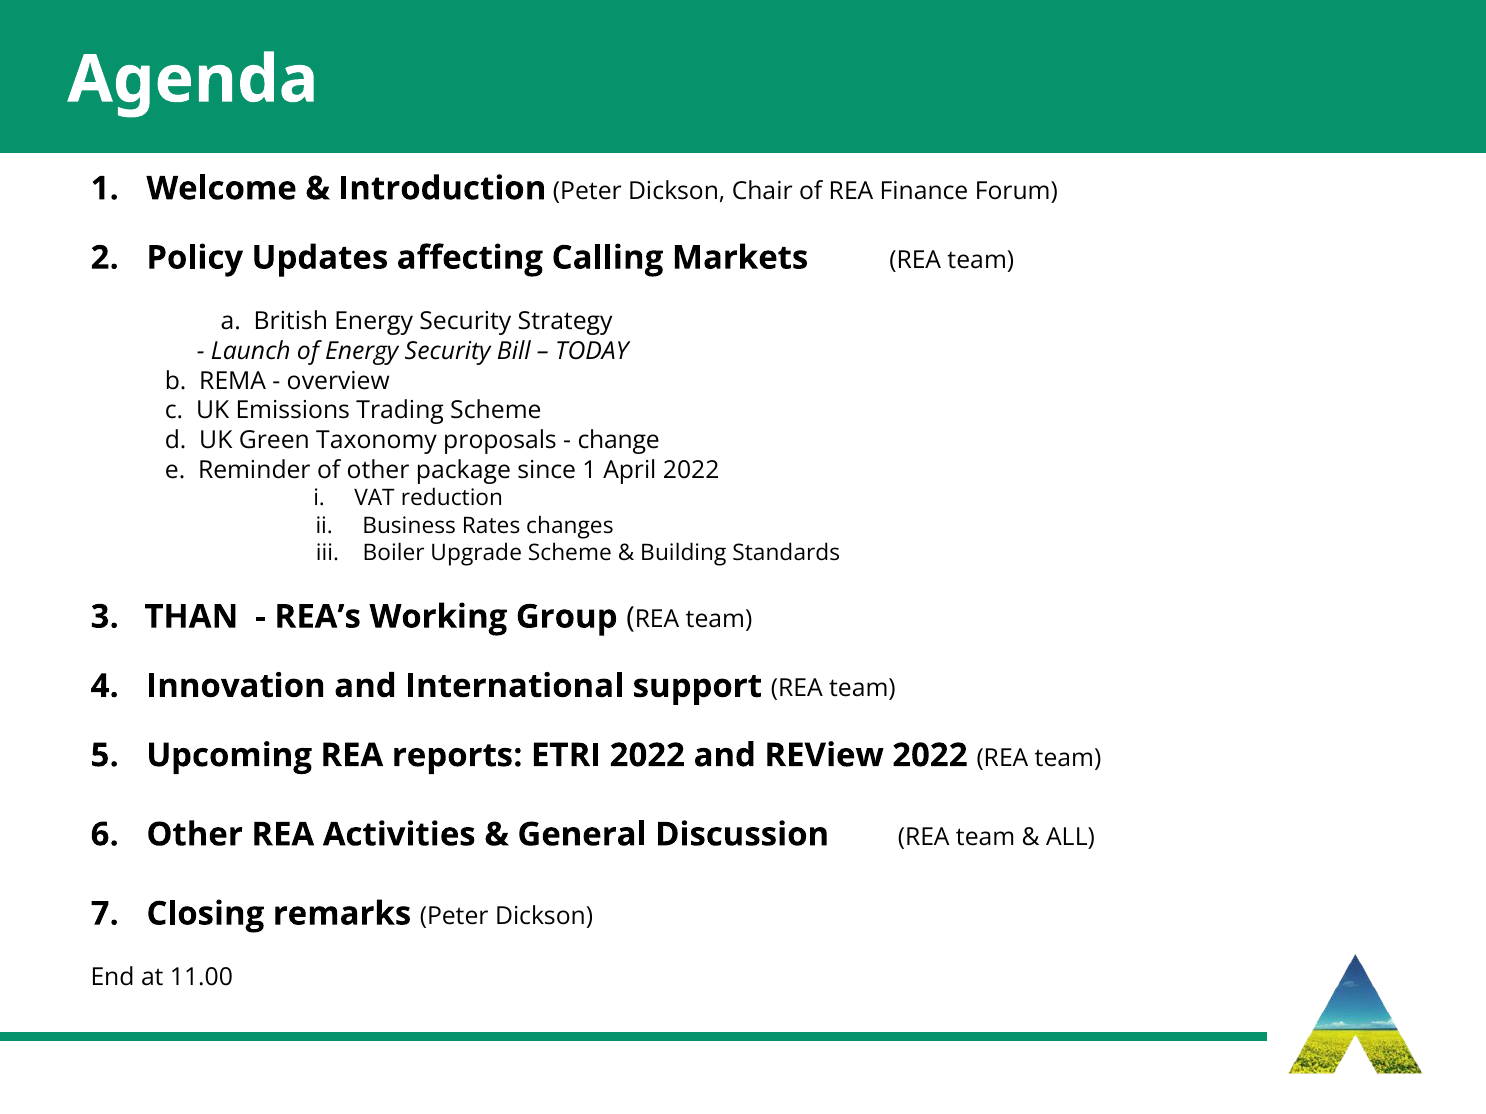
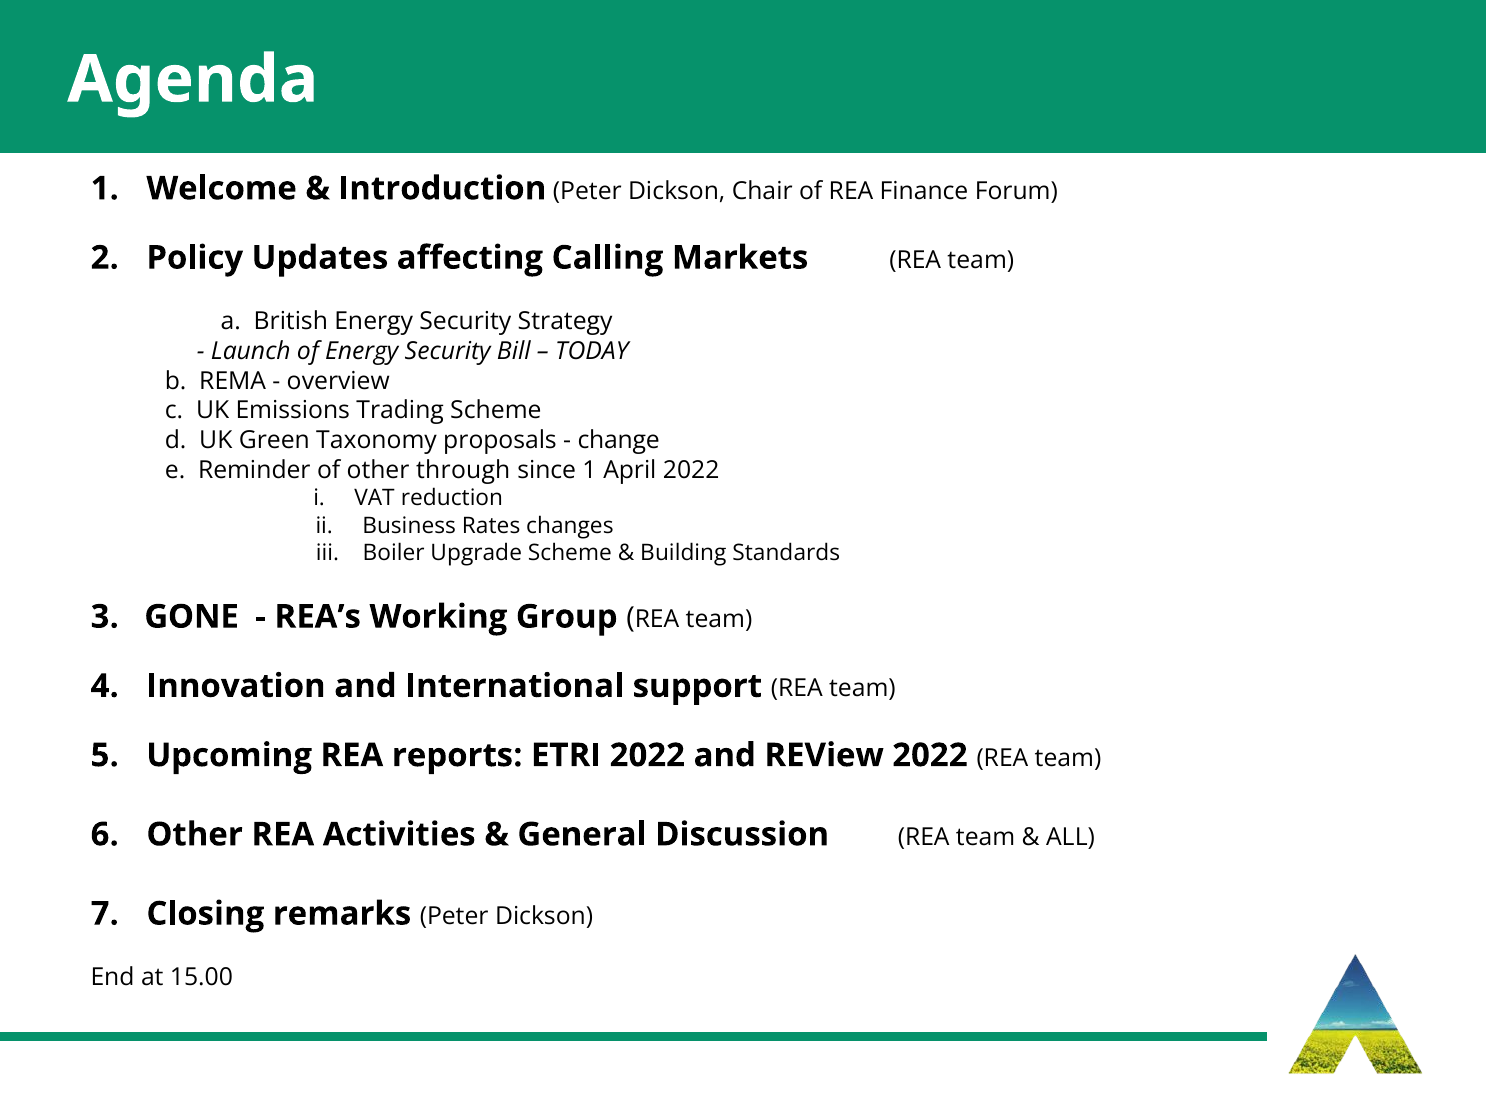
package: package -> through (463, 470)
THAN: THAN -> GONE (192, 617)
11.00: 11.00 -> 15.00 (201, 978)
